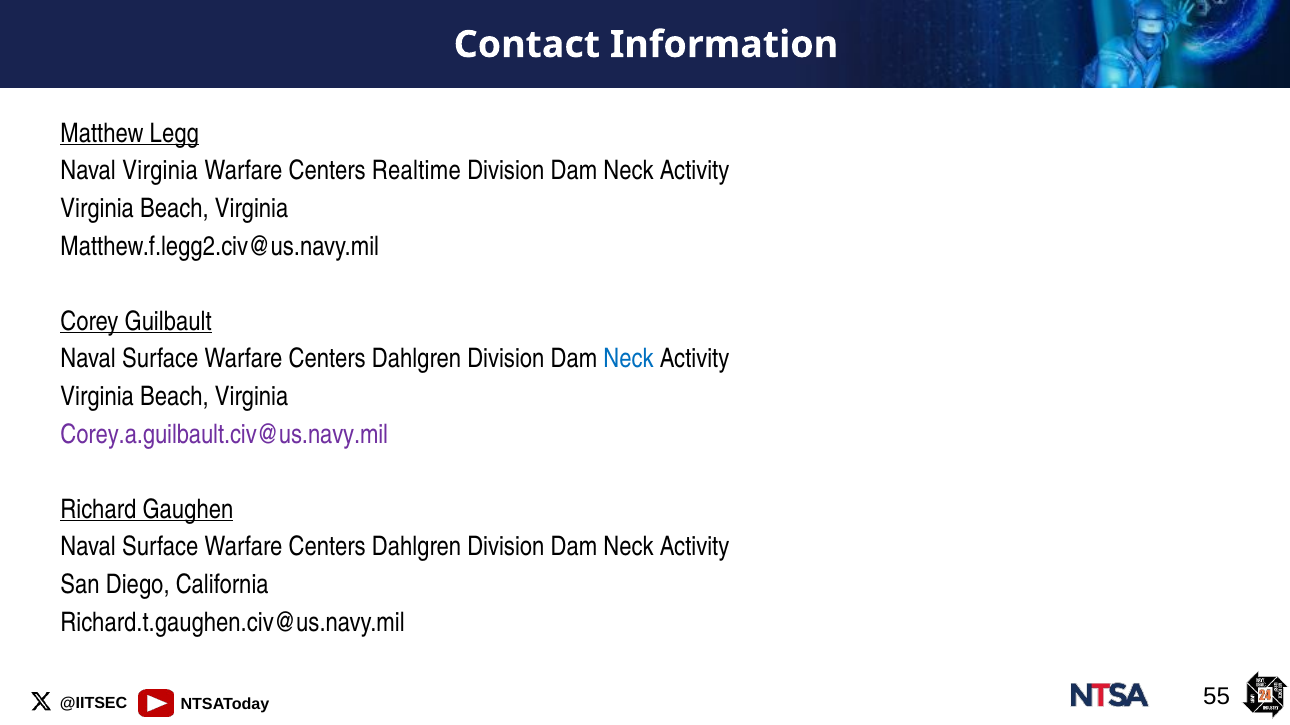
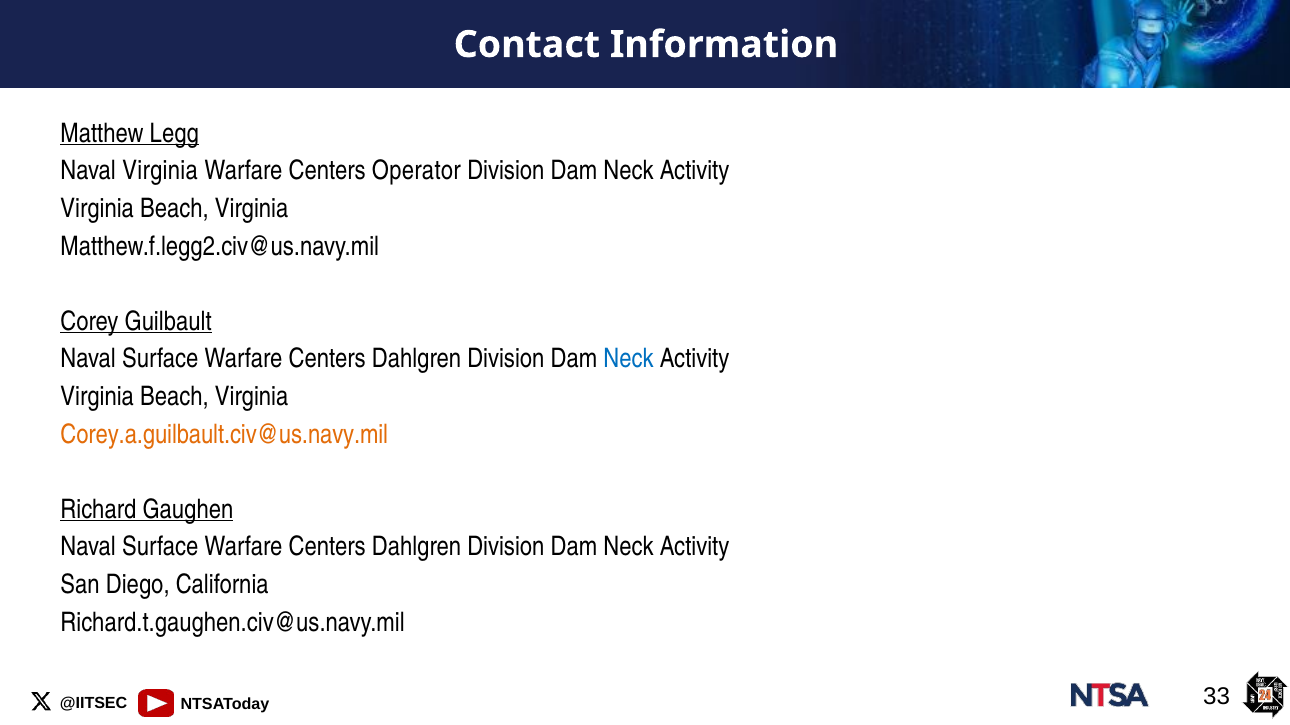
Realtime: Realtime -> Operator (416, 171)
Corey.a.guilbault.civ@us.navy.mil colour: purple -> orange (224, 435)
55: 55 -> 33 (1217, 697)
